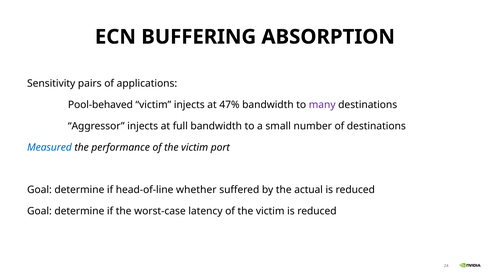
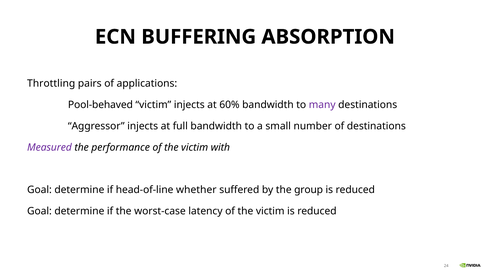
Sensitivity: Sensitivity -> Throttling (51, 83)
47%: 47% -> 60% (229, 105)
Measured colour: blue -> purple (49, 147)
port: port -> with (220, 147)
actual: actual -> group (309, 190)
